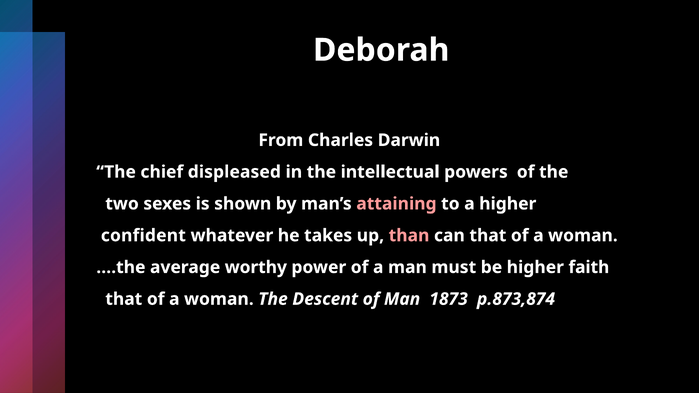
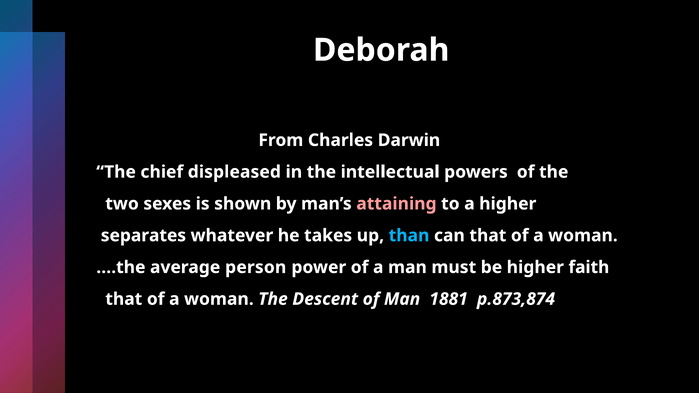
confident: confident -> separates (143, 236)
than colour: pink -> light blue (409, 236)
worthy: worthy -> person (256, 267)
1873: 1873 -> 1881 (449, 299)
